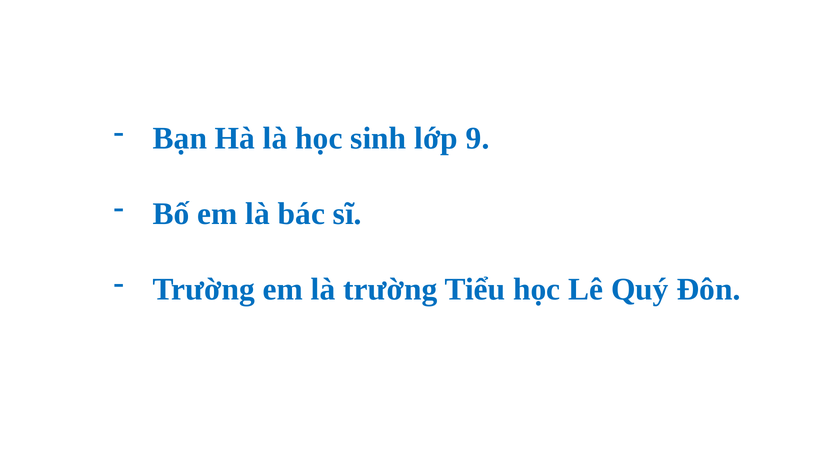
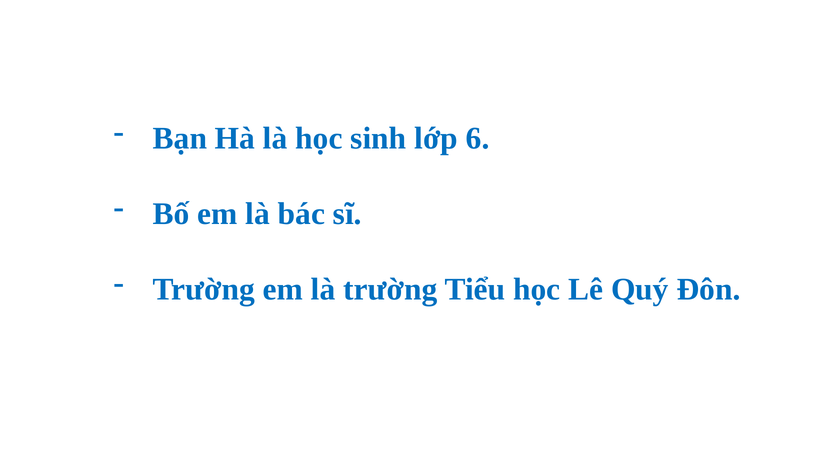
9: 9 -> 6 (478, 138)
